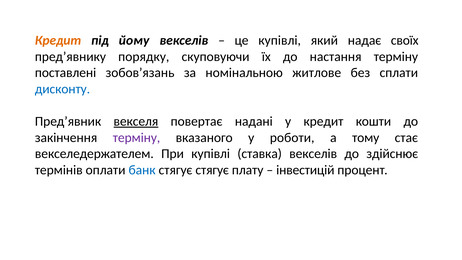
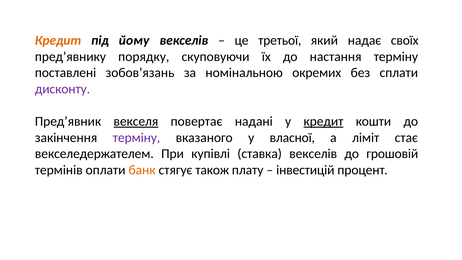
це купівлі: купівлі -> третьої (280, 40)
житлове: житлове -> окремих (317, 73)
дисконту colour: blue -> purple (62, 89)
кредит underline: none -> present (323, 121)
роботи: роботи -> власної (292, 137)
тому: тому -> ліміт (366, 137)
здійснює: здійснює -> грошовій (392, 154)
банк colour: blue -> orange (142, 170)
стягує стягує: стягує -> також (212, 170)
